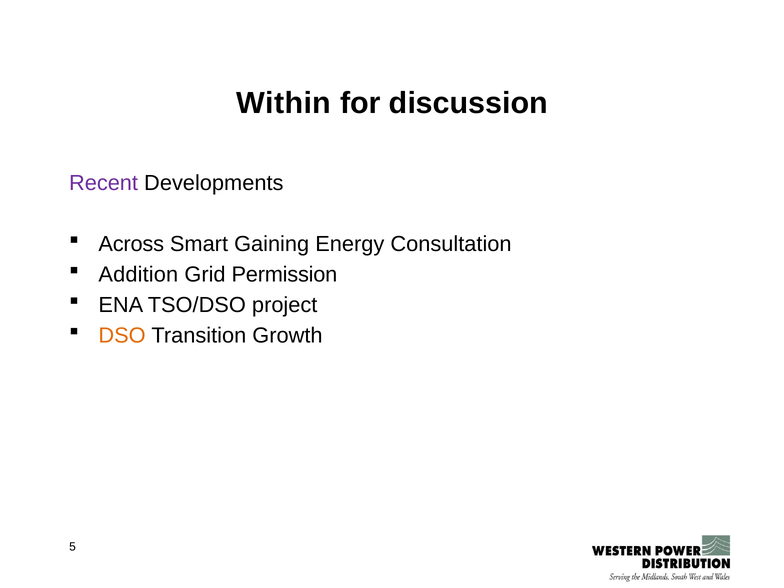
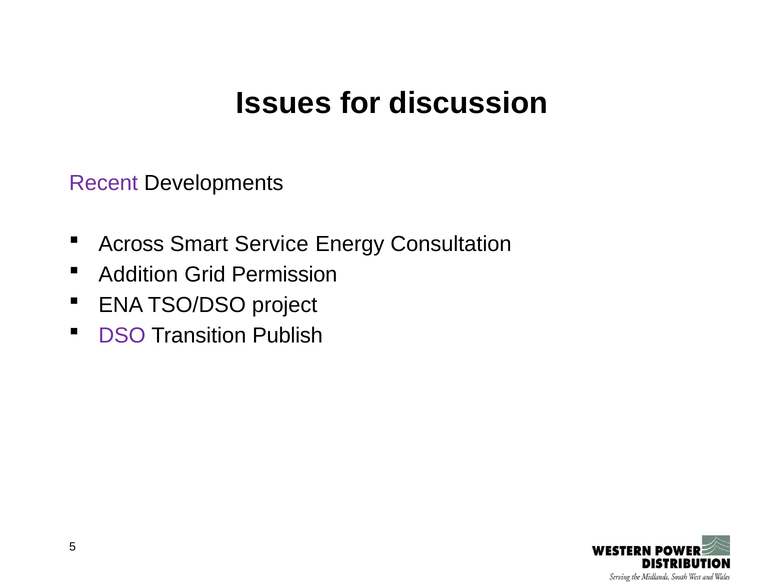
Within: Within -> Issues (284, 103)
Gaining: Gaining -> Service (272, 244)
DSO colour: orange -> purple (122, 335)
Growth: Growth -> Publish (288, 335)
